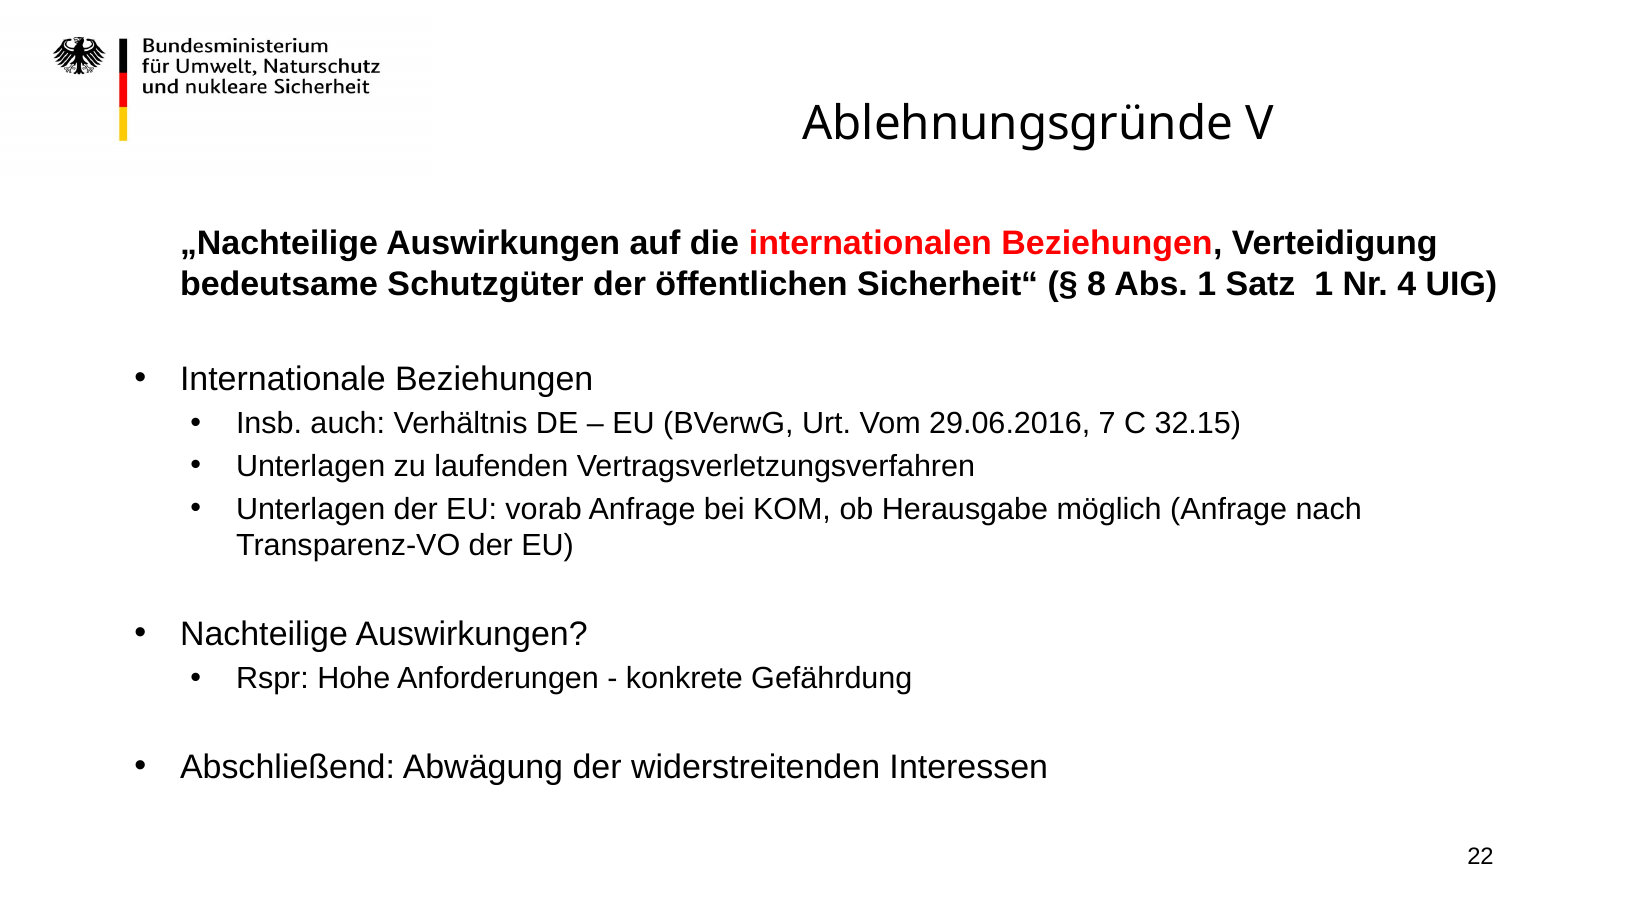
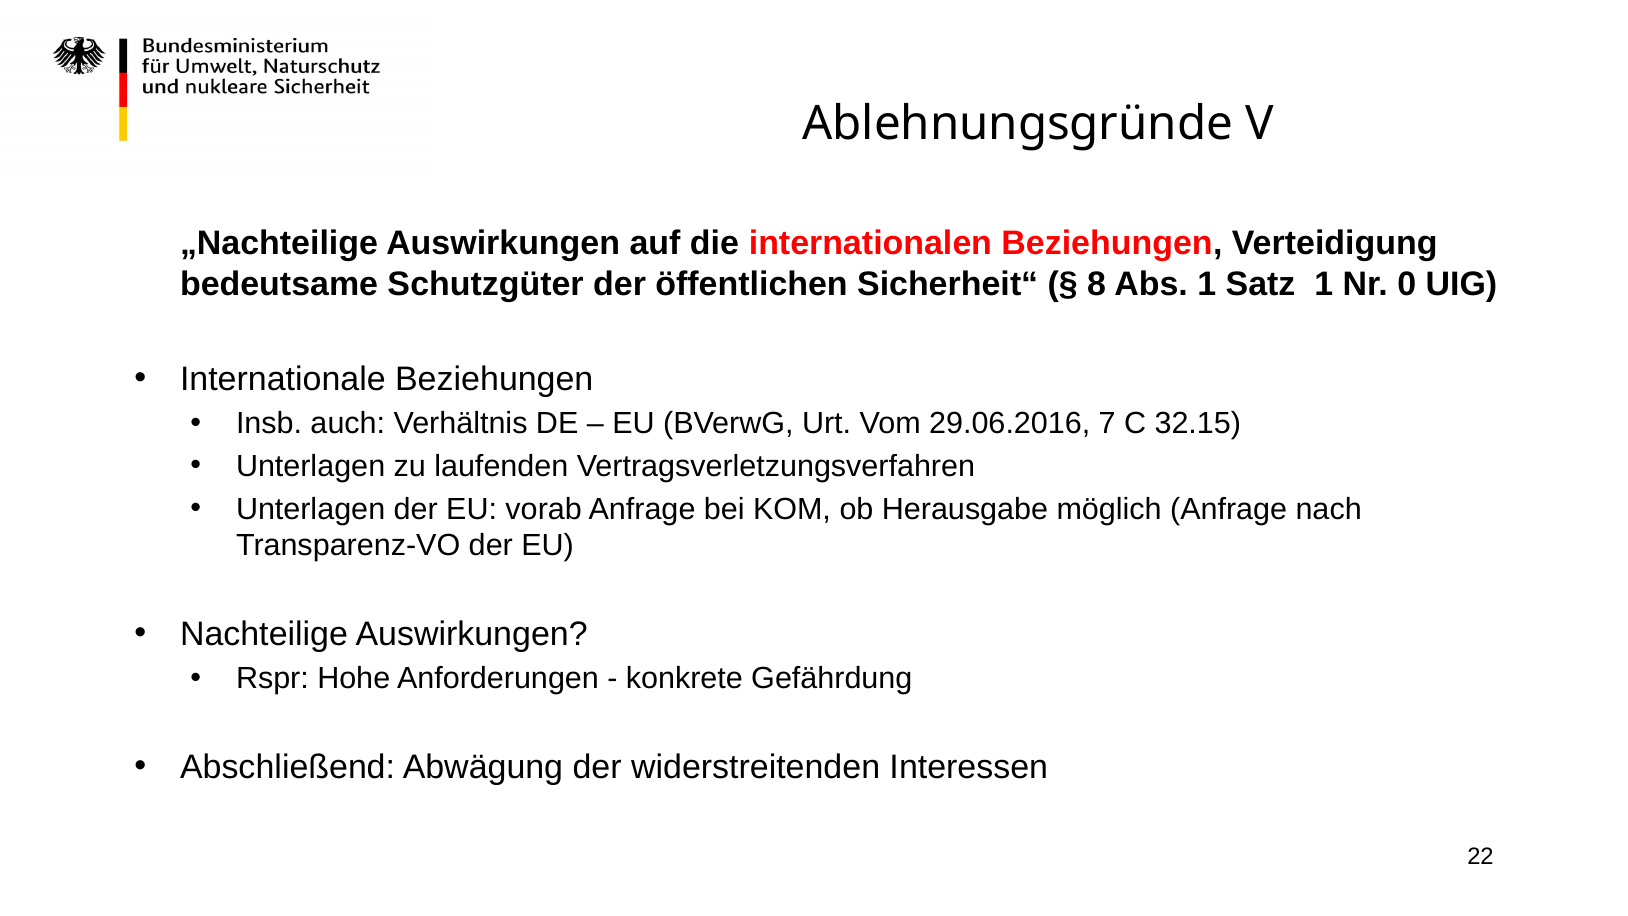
4: 4 -> 0 (1407, 284)
